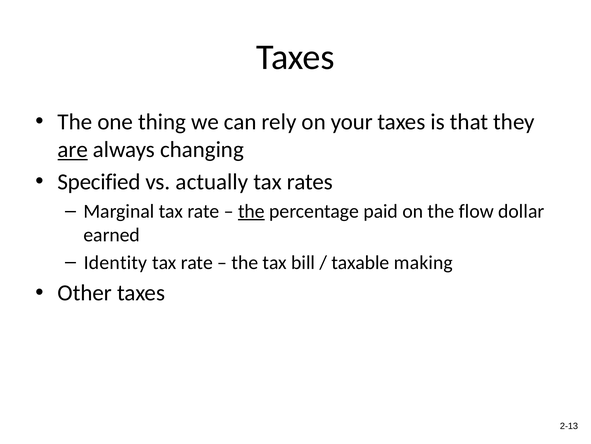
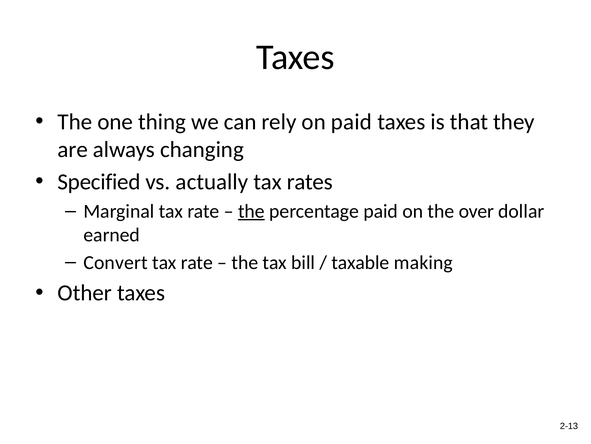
on your: your -> paid (352, 122)
are underline: present -> none (73, 149)
flow: flow -> over (476, 211)
Identity: Identity -> Convert (116, 262)
